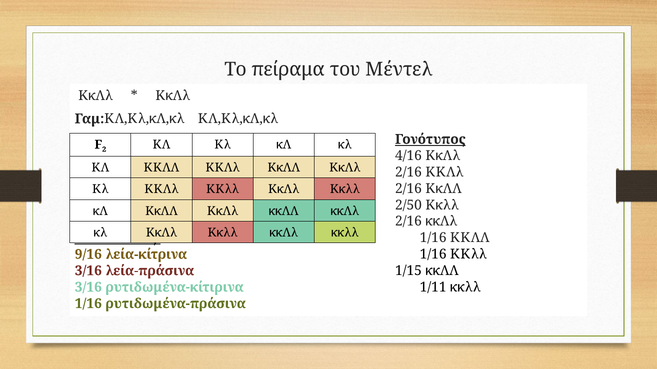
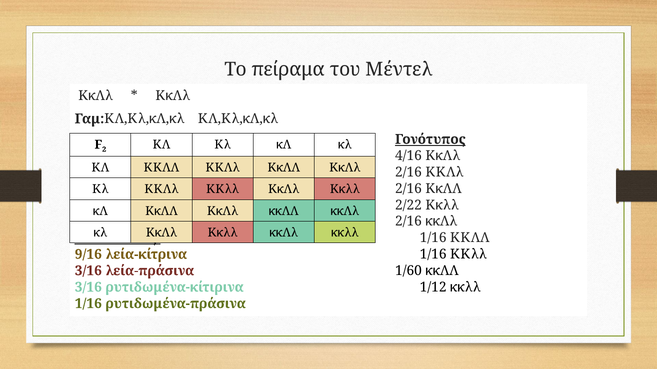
2/50: 2/50 -> 2/22 (408, 205)
1/15: 1/15 -> 1/60 (408, 271)
1/11: 1/11 -> 1/12 (433, 288)
